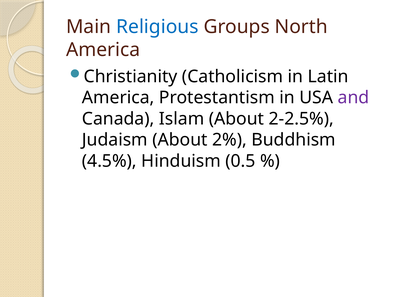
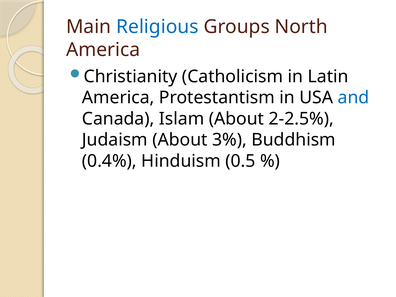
and colour: purple -> blue (354, 98)
2%: 2% -> 3% (229, 140)
4.5%: 4.5% -> 0.4% (109, 161)
